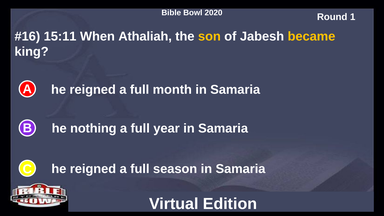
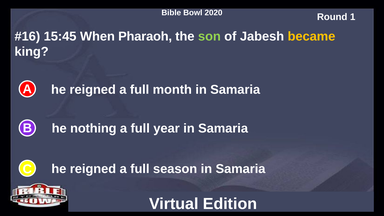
15:11: 15:11 -> 15:45 (60, 36)
Athaliah: Athaliah -> Pharaoh (145, 36)
son colour: yellow -> light green (209, 36)
